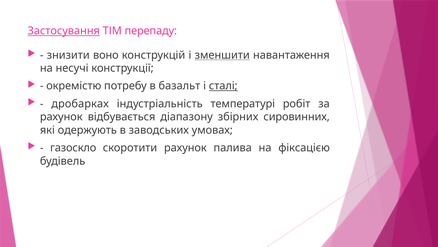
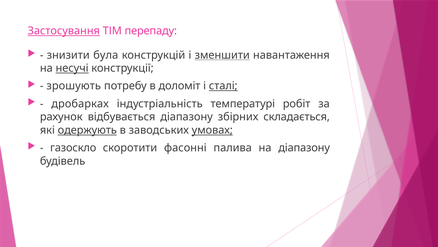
воно: воно -> була (106, 55)
несучі underline: none -> present (72, 68)
окремістю: окремістю -> зрошують (74, 86)
базальт: базальт -> доломіт (179, 86)
сировинних: сировинних -> складається (297, 117)
одержують underline: none -> present (87, 130)
умовах underline: none -> present (212, 130)
скоротити рахунок: рахунок -> фасонні (185, 148)
на фіксацією: фіксацією -> діапазону (304, 148)
